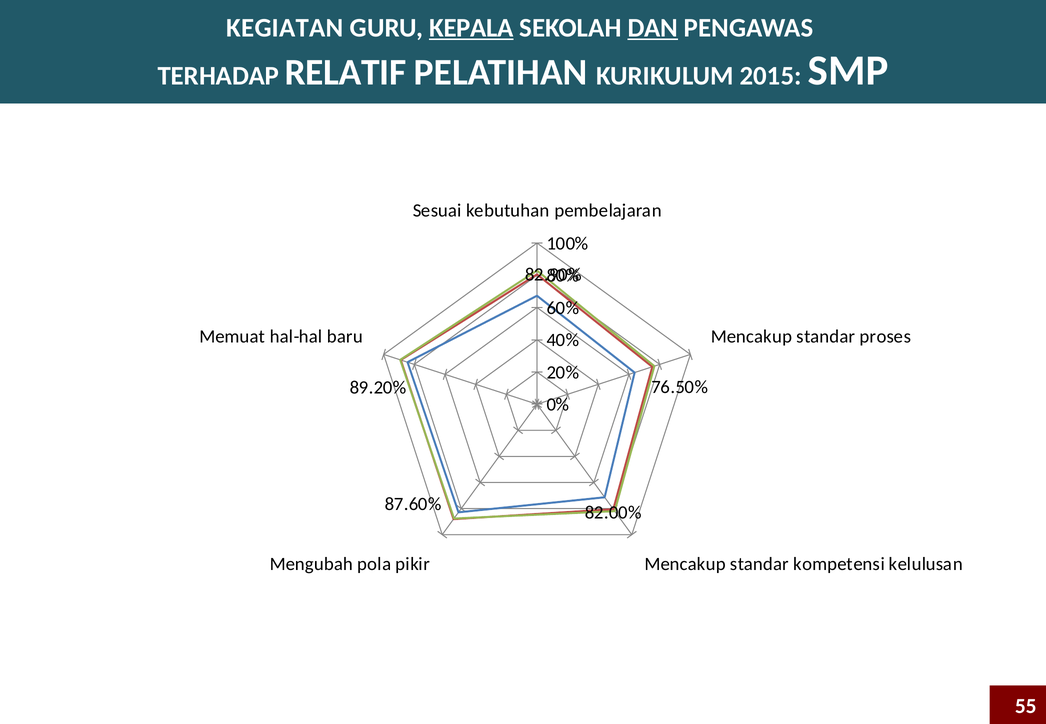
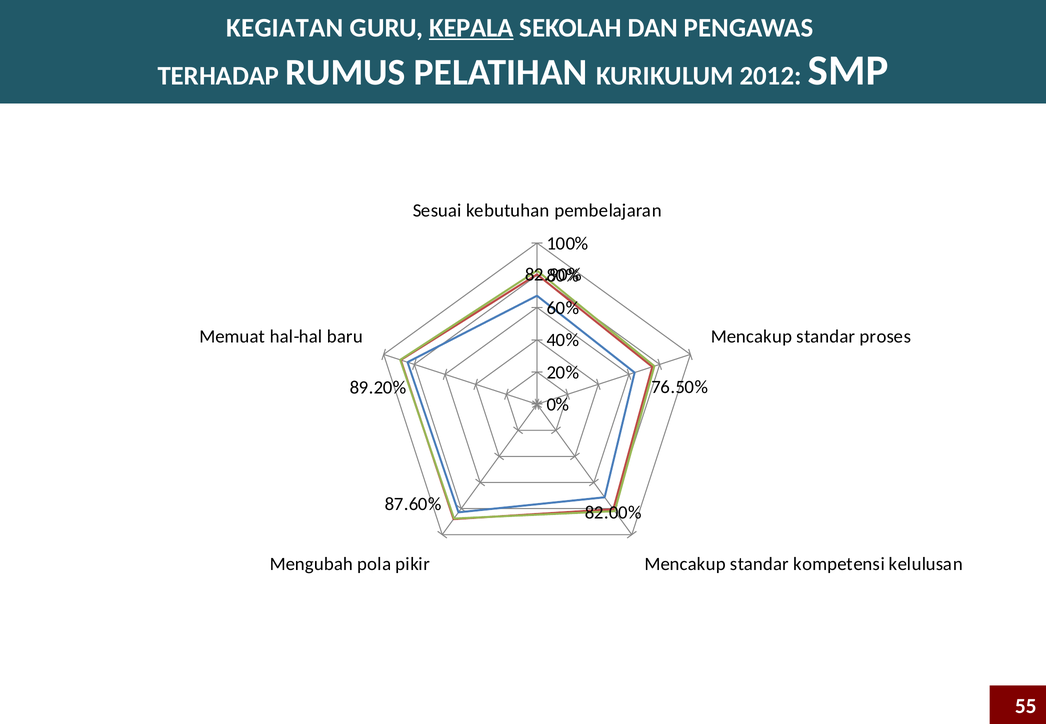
DAN underline: present -> none (653, 28)
RELATIF: RELATIF -> RUMUS (345, 73)
2015: 2015 -> 2012 (771, 76)
